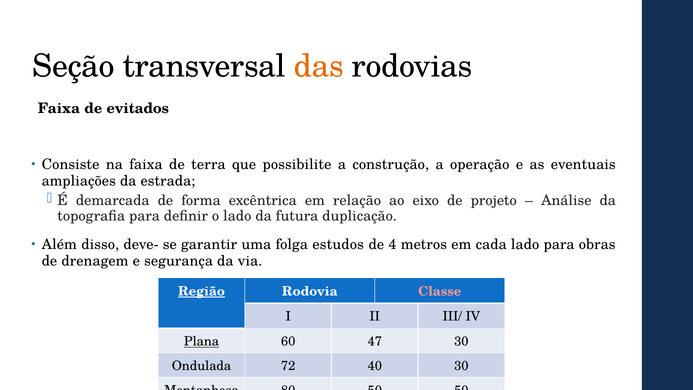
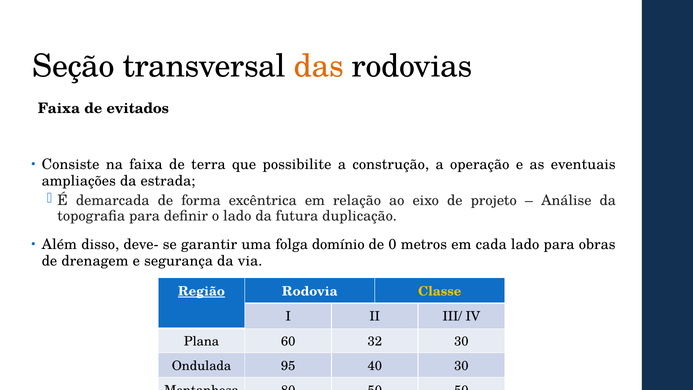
estudos: estudos -> domínio (338, 244)
4: 4 -> 0 (392, 244)
Classe colour: pink -> yellow (440, 291)
Plana underline: present -> none (202, 341)
47: 47 -> 32 (375, 341)
72: 72 -> 95 (288, 366)
